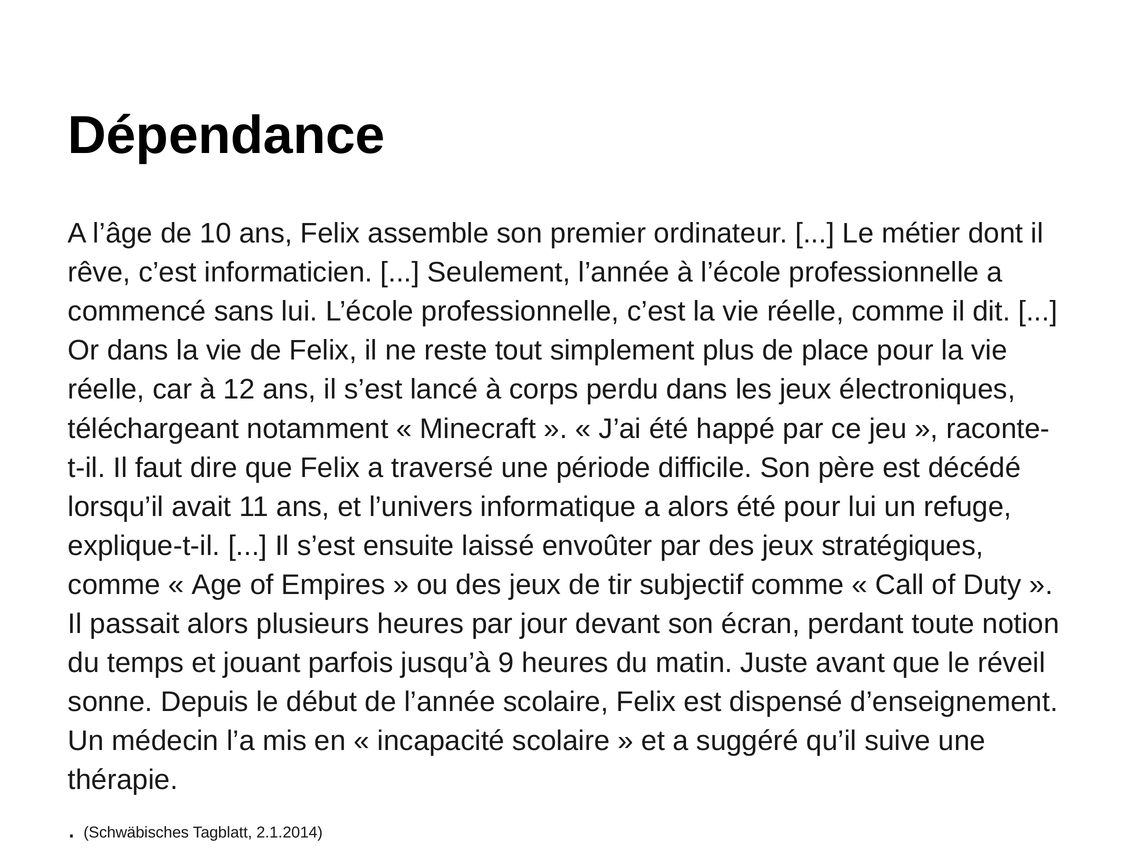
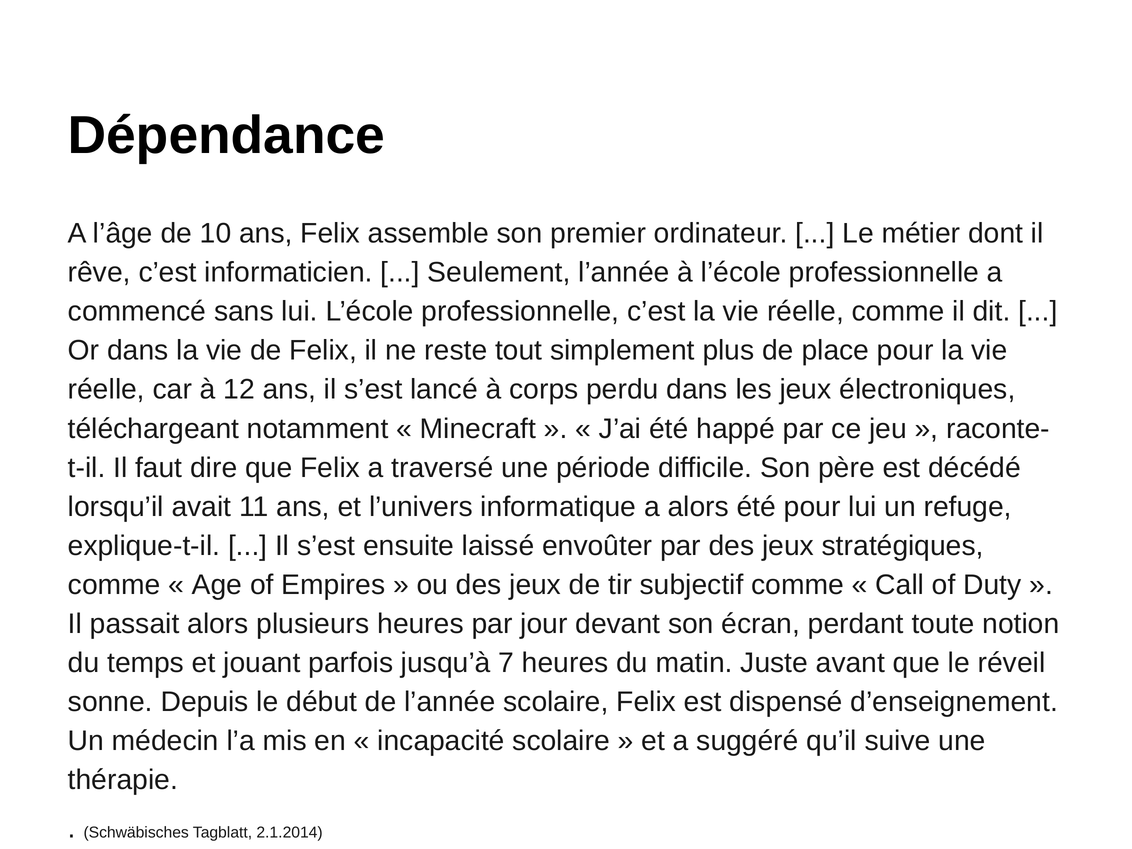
9: 9 -> 7 (506, 663)
